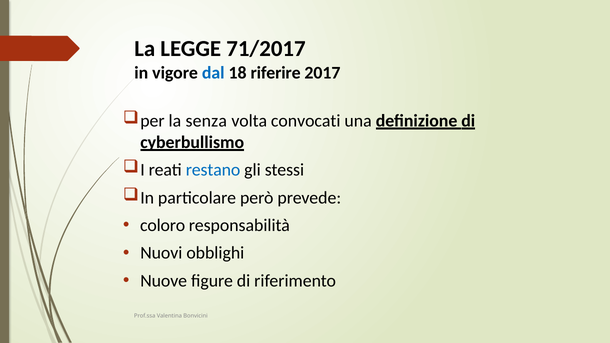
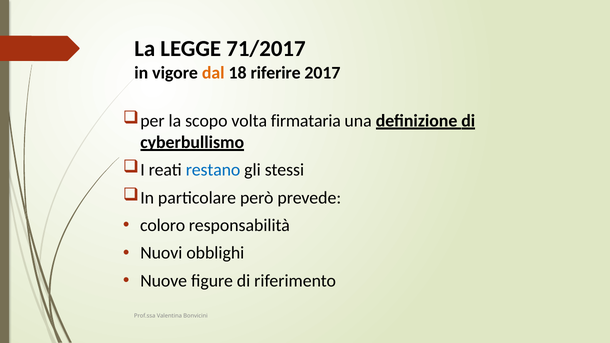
dal colour: blue -> orange (213, 73)
senza: senza -> scopo (206, 121)
convocati: convocati -> firmataria (306, 121)
